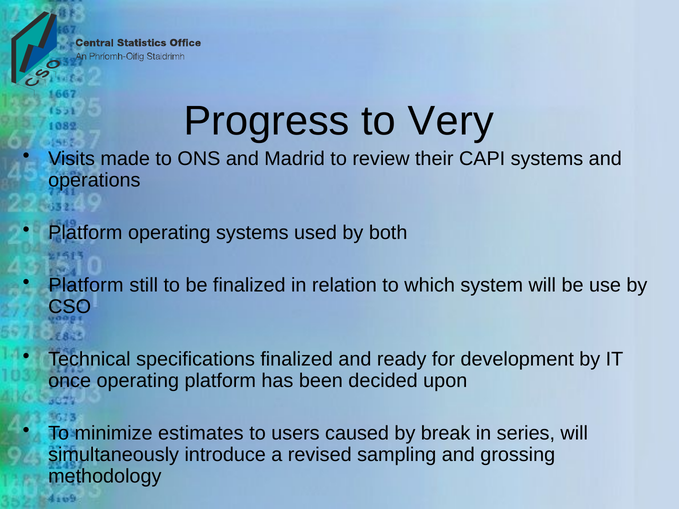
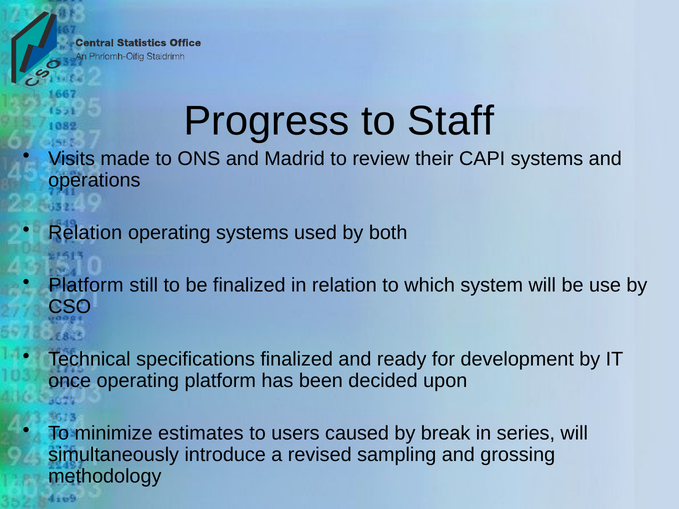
Very: Very -> Staff (451, 121)
Platform: Platform -> Relation (85, 233)
